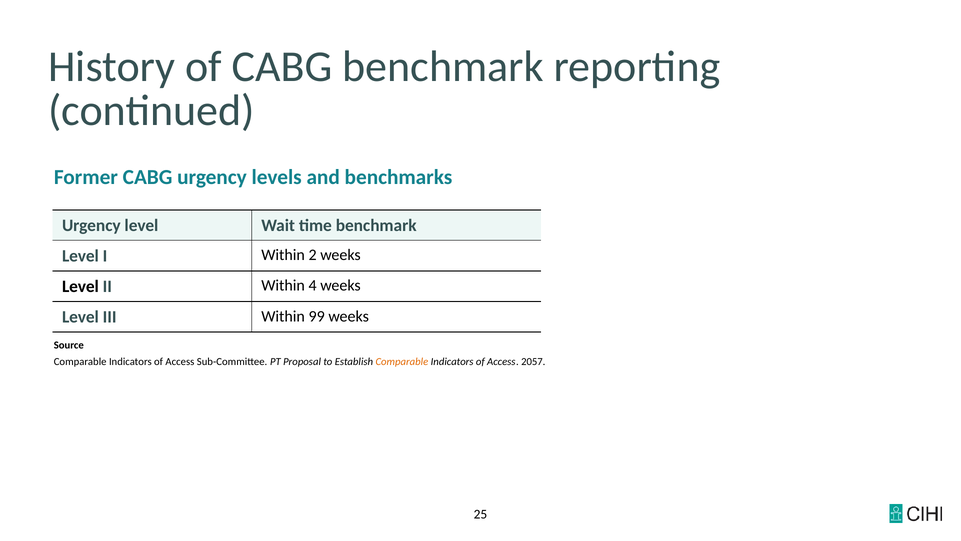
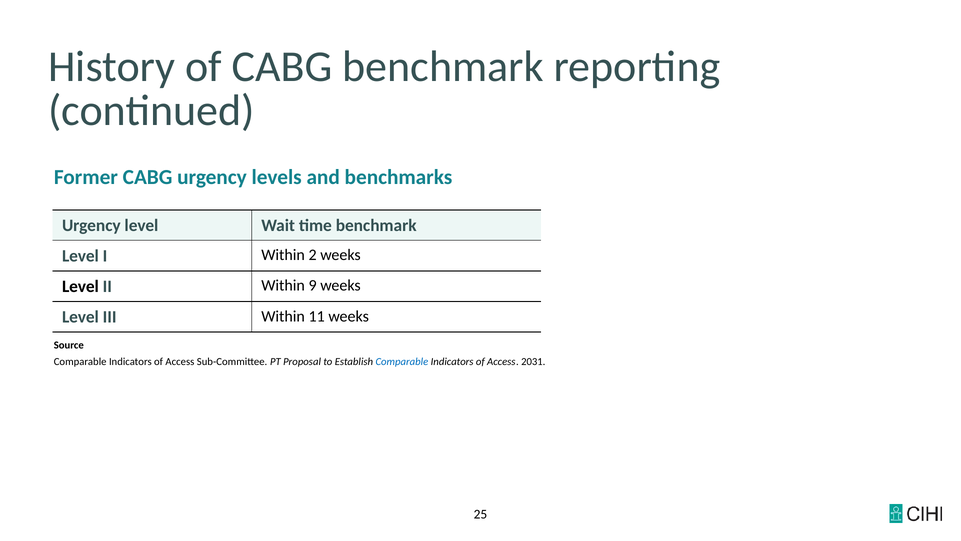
4: 4 -> 9 (313, 285)
99: 99 -> 11 (317, 316)
Comparable colour: orange -> blue (402, 361)
2057: 2057 -> 2031 (533, 361)
